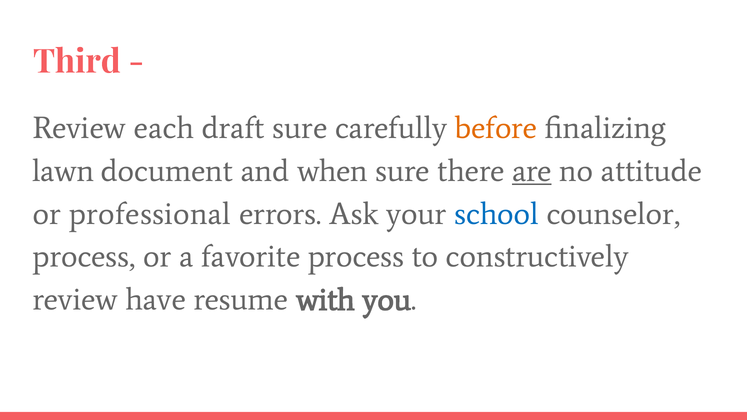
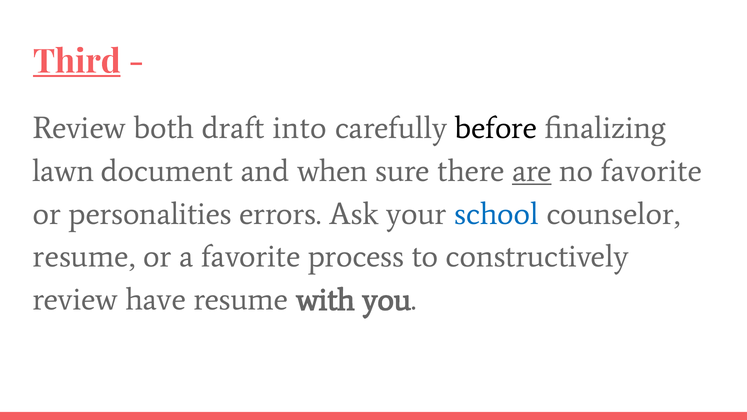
Third underline: none -> present (77, 62)
each: each -> both (164, 128)
draft sure: sure -> into (300, 128)
before colour: orange -> black (496, 128)
no attitude: attitude -> favorite (651, 171)
professional: professional -> personalities (150, 214)
process: process -> resume (84, 257)
